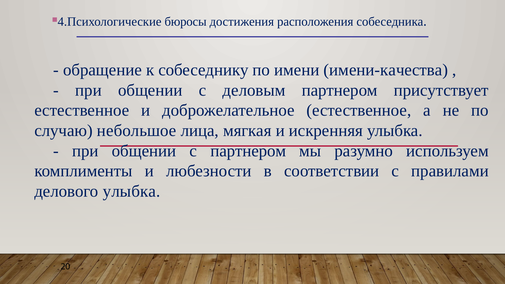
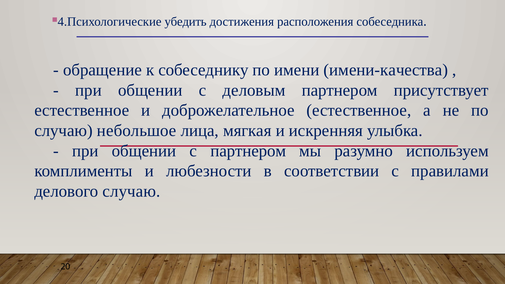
бюросы: бюросы -> убедить (186, 22)
делового улыбка: улыбка -> случаю (132, 191)
